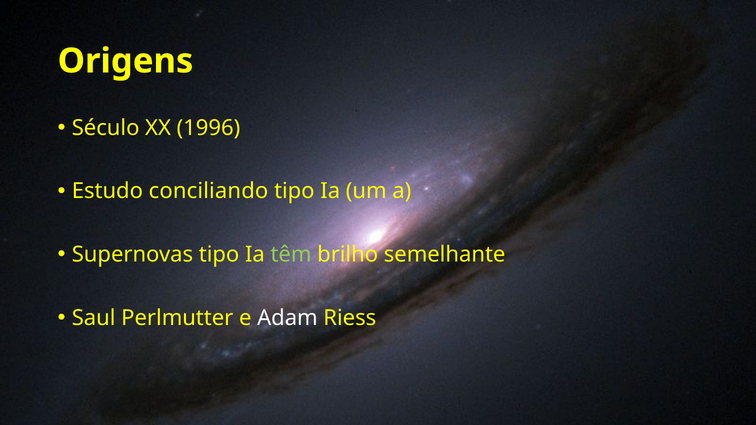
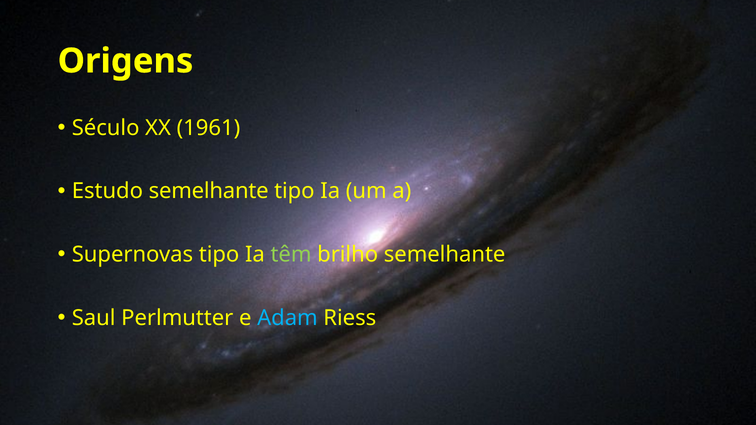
1996: 1996 -> 1961 (208, 128)
Estudo conciliando: conciliando -> semelhante (209, 191)
Adam colour: white -> light blue (287, 318)
